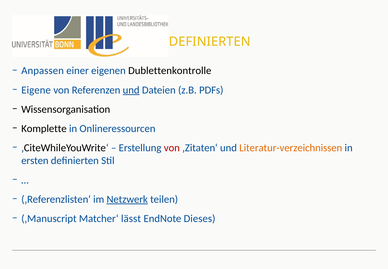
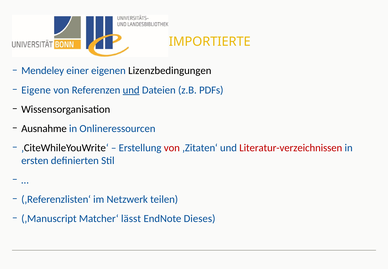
DEFINIERTEN: DEFINIERTEN -> IMPORTIERTE (210, 42)
Anpassen: Anpassen -> Mendeley (43, 71)
Dublettenkontrolle: Dublettenkontrolle -> Lizenzbedingungen (170, 71)
Komplette: Komplette -> Ausnahme (44, 128)
Literatur-verzeichnissen colour: orange -> red (291, 148)
Netzwerk underline: present -> none (127, 199)
